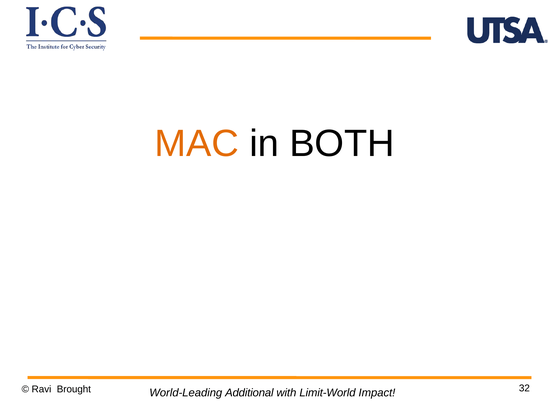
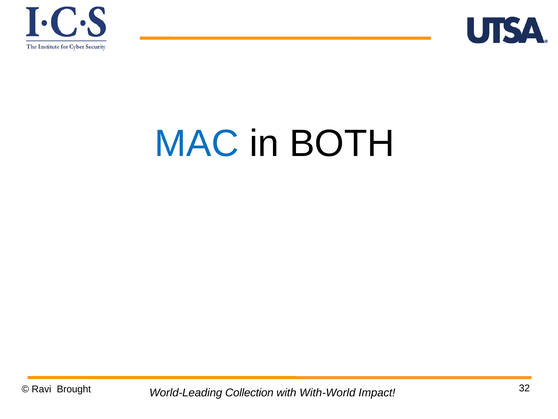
MAC colour: orange -> blue (197, 144)
Additional: Additional -> Collection (249, 392)
Limit-World: Limit-World -> With-World (327, 392)
